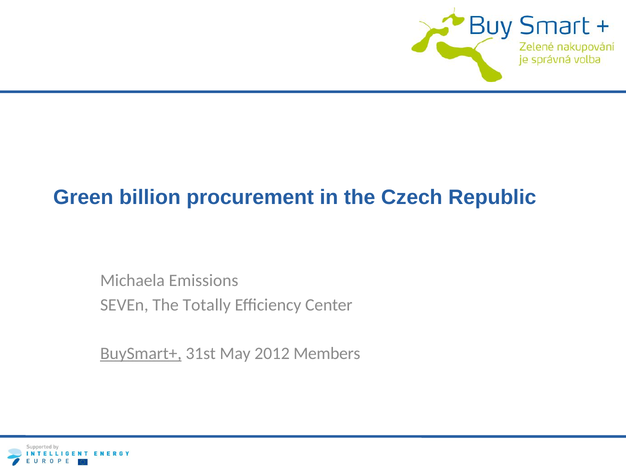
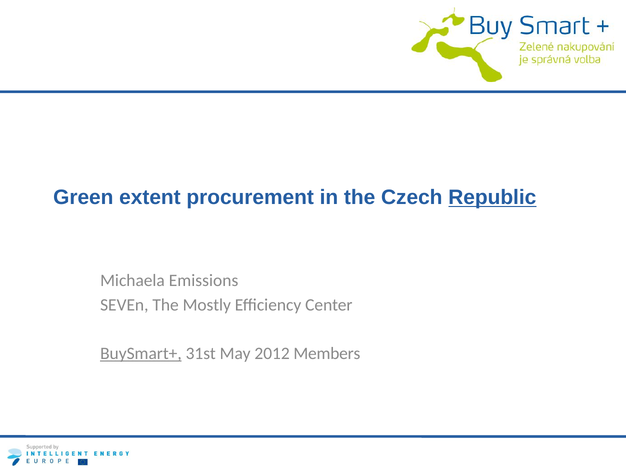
billion: billion -> extent (150, 198)
Republic underline: none -> present (492, 198)
Totally: Totally -> Mostly (207, 305)
